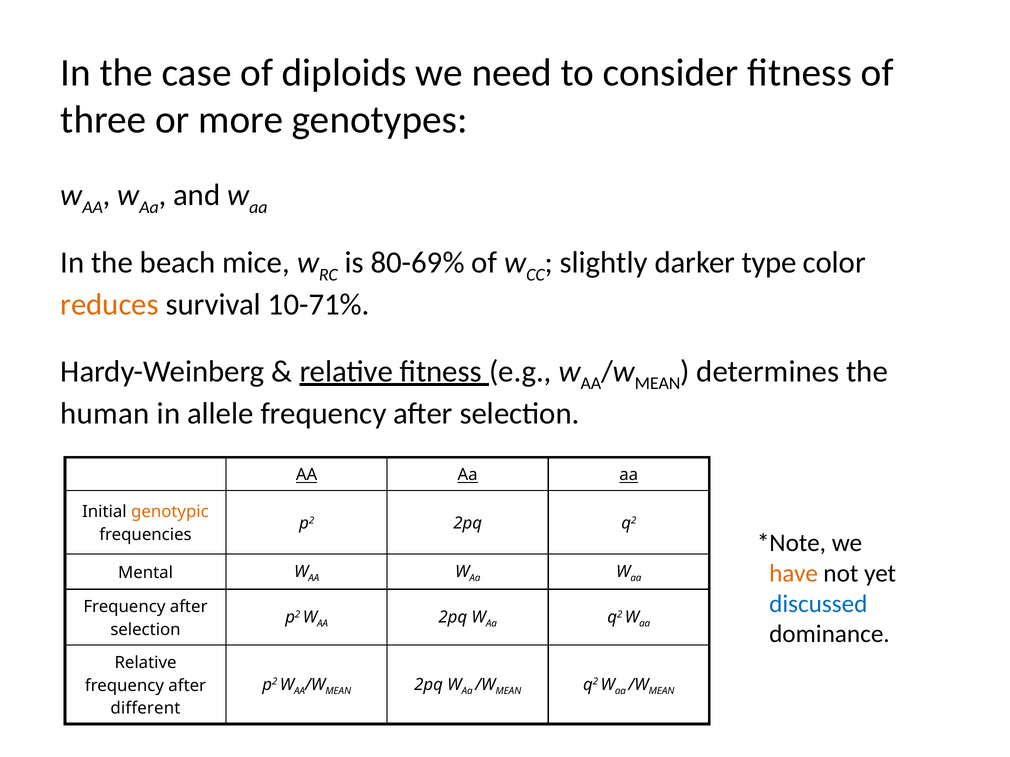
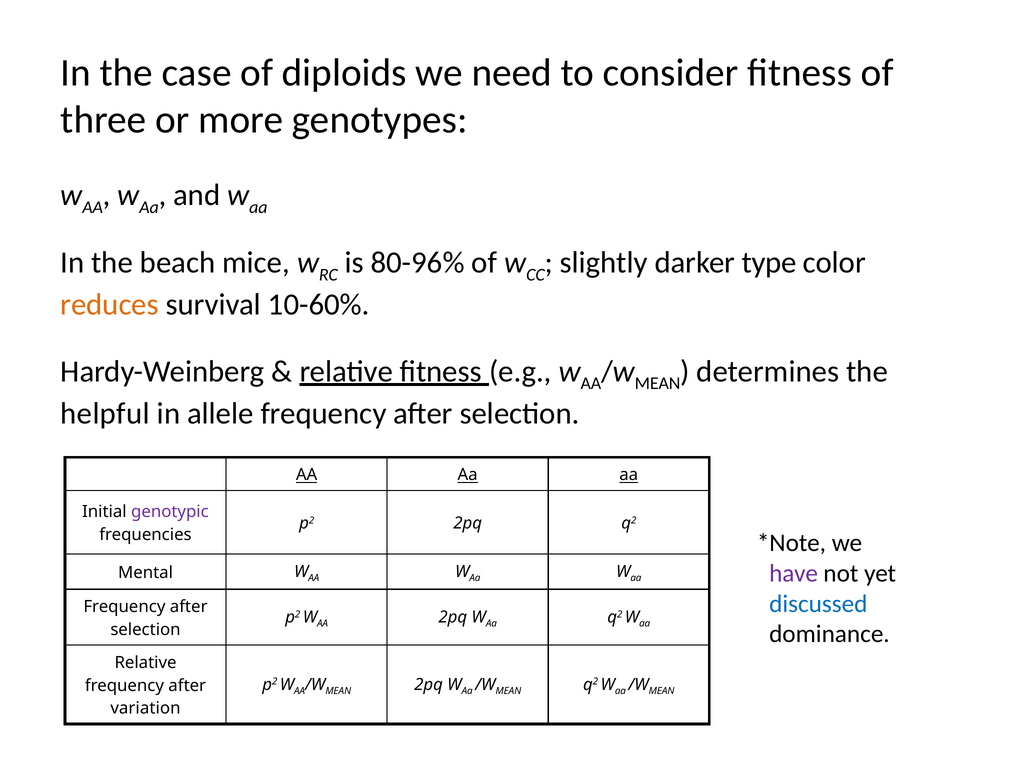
80-69%: 80-69% -> 80-96% (418, 263)
10-71%: 10-71% -> 10-60% (319, 305)
human: human -> helpful (105, 414)
genotypic colour: orange -> purple (170, 512)
have colour: orange -> purple (794, 574)
different: different -> variation (145, 709)
